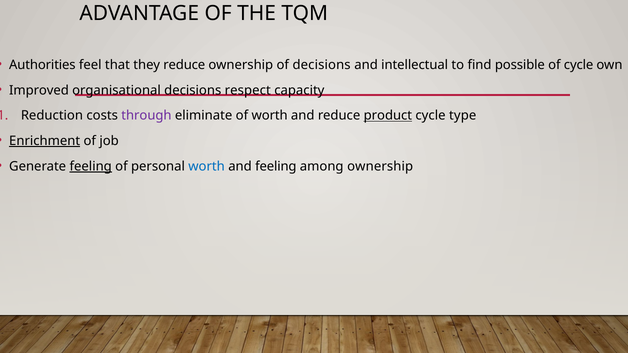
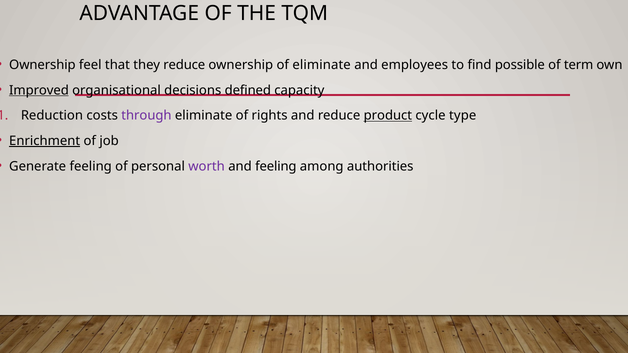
Authorities: Authorities -> Ownership (42, 65)
of decisions: decisions -> eliminate (322, 65)
intellectual: intellectual -> employees (415, 65)
of cycle: cycle -> term (579, 65)
Improved underline: none -> present (39, 90)
respect: respect -> defined (248, 90)
of worth: worth -> rights (270, 116)
feeling underline: present -> none (91, 166)
worth colour: blue -> purple (207, 166)
among ownership: ownership -> authorities (380, 166)
